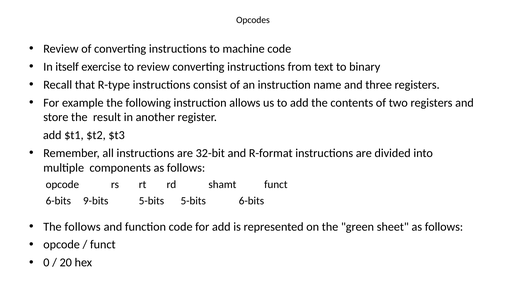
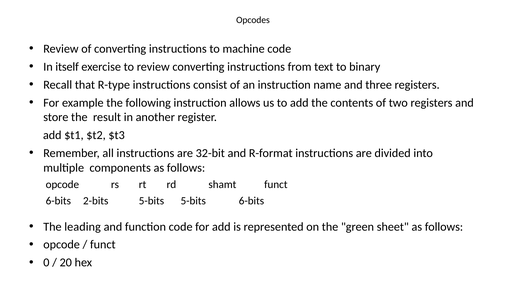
9-bits: 9-bits -> 2-bits (96, 201)
The follows: follows -> leading (83, 226)
